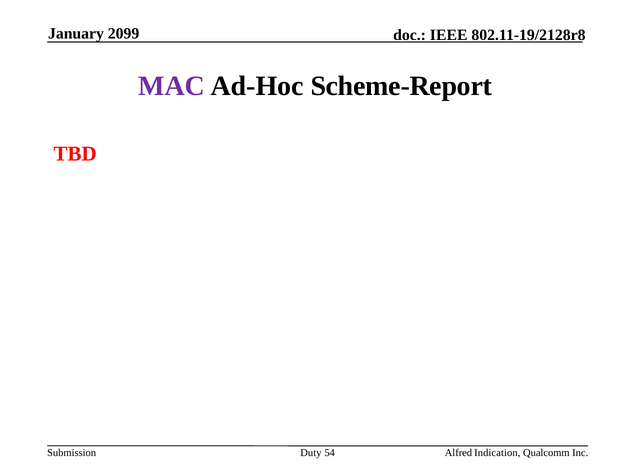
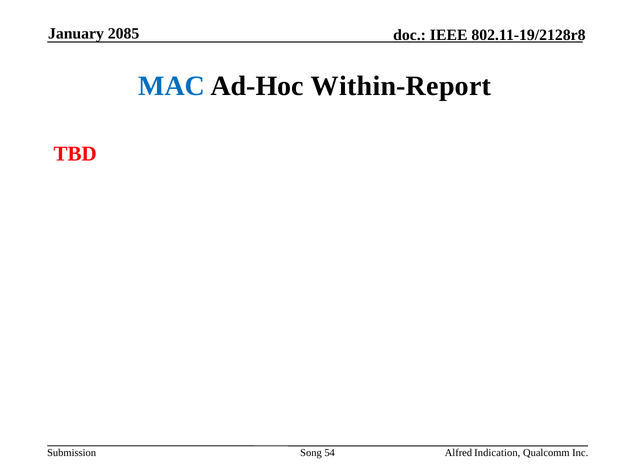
2099: 2099 -> 2085 (124, 33)
MAC colour: purple -> blue (172, 86)
Scheme-Report: Scheme-Report -> Within-Report (401, 86)
Duty: Duty -> Song (311, 453)
